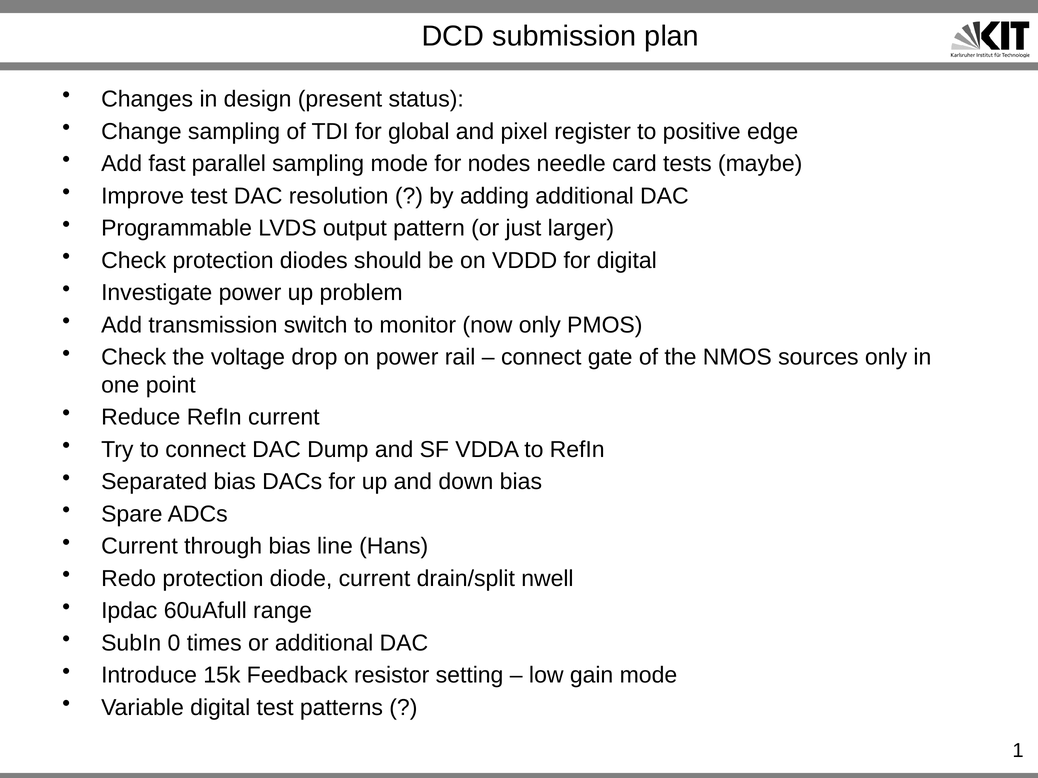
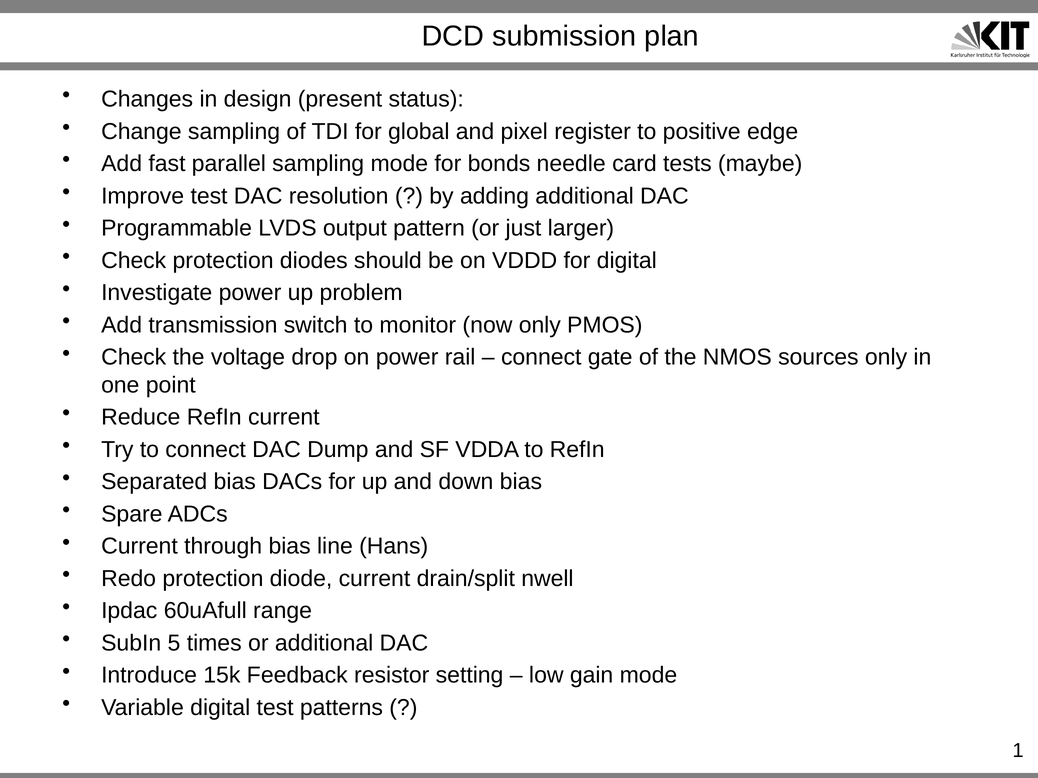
nodes: nodes -> bonds (499, 164)
0: 0 -> 5 (174, 643)
